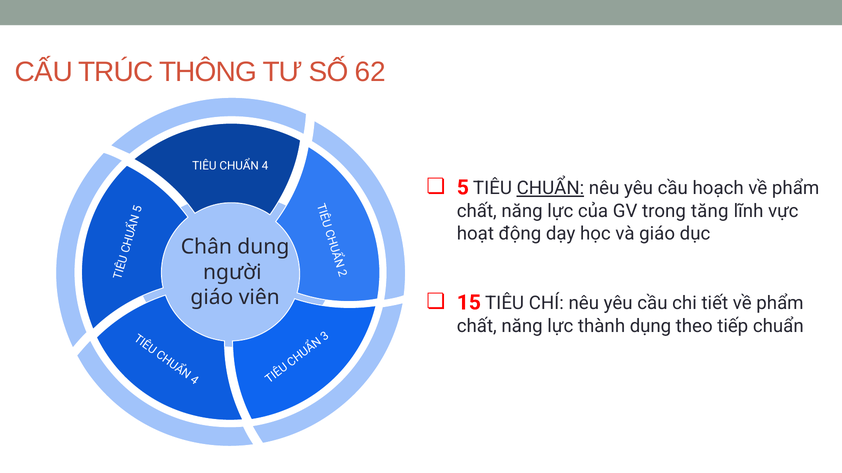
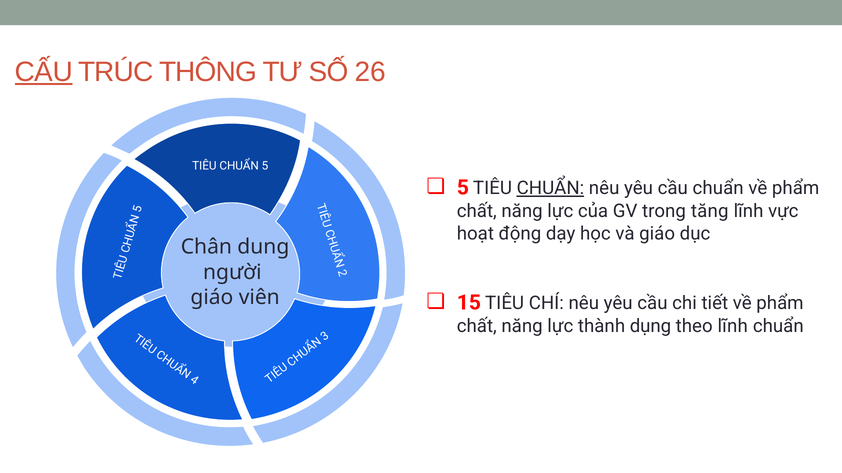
CẤU underline: none -> present (44, 72)
62: 62 -> 26 (370, 72)
CHUẨN 4: 4 -> 5 (265, 166)
cầu hoạch: hoạch -> chuẩn (718, 189)
theo tiếp: tiếp -> lĩnh (733, 327)
